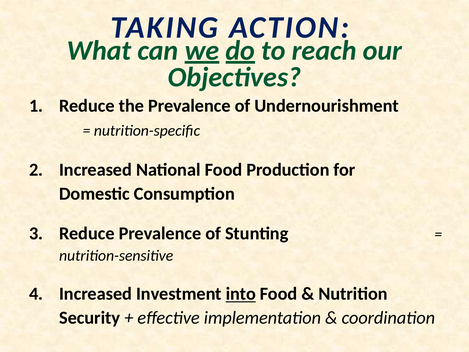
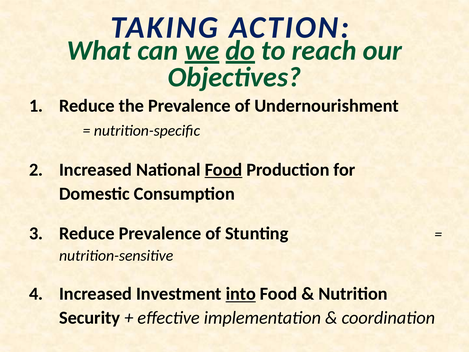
Food underline: none -> present (223, 170)
